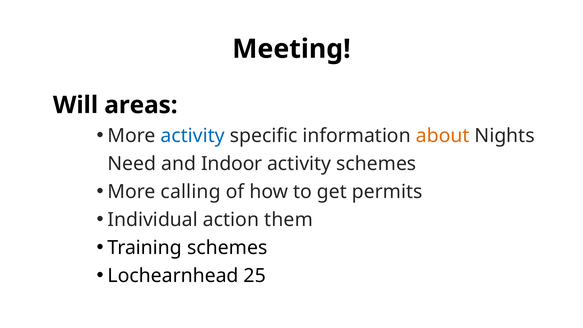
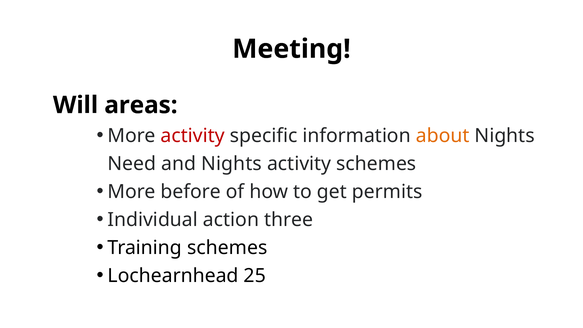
activity colour: blue -> red (193, 136)
and Indoor: Indoor -> Nights (232, 164)
calling: calling -> before (191, 192)
them: them -> three (289, 220)
